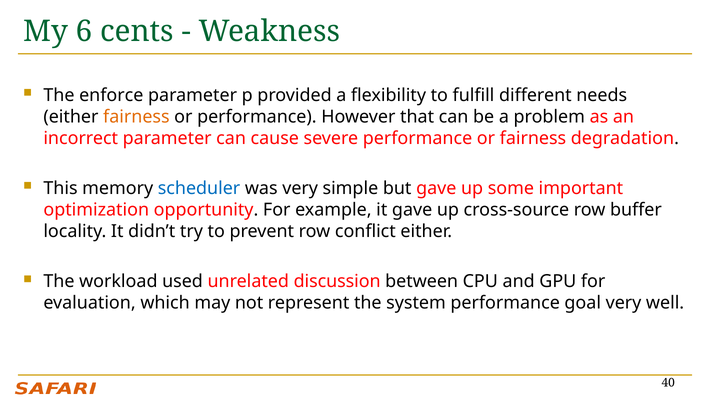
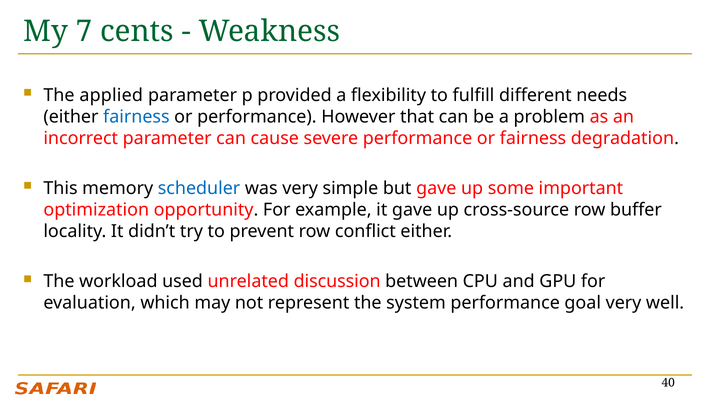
6: 6 -> 7 (84, 32)
enforce: enforce -> applied (111, 95)
fairness colour: orange -> blue (136, 117)
